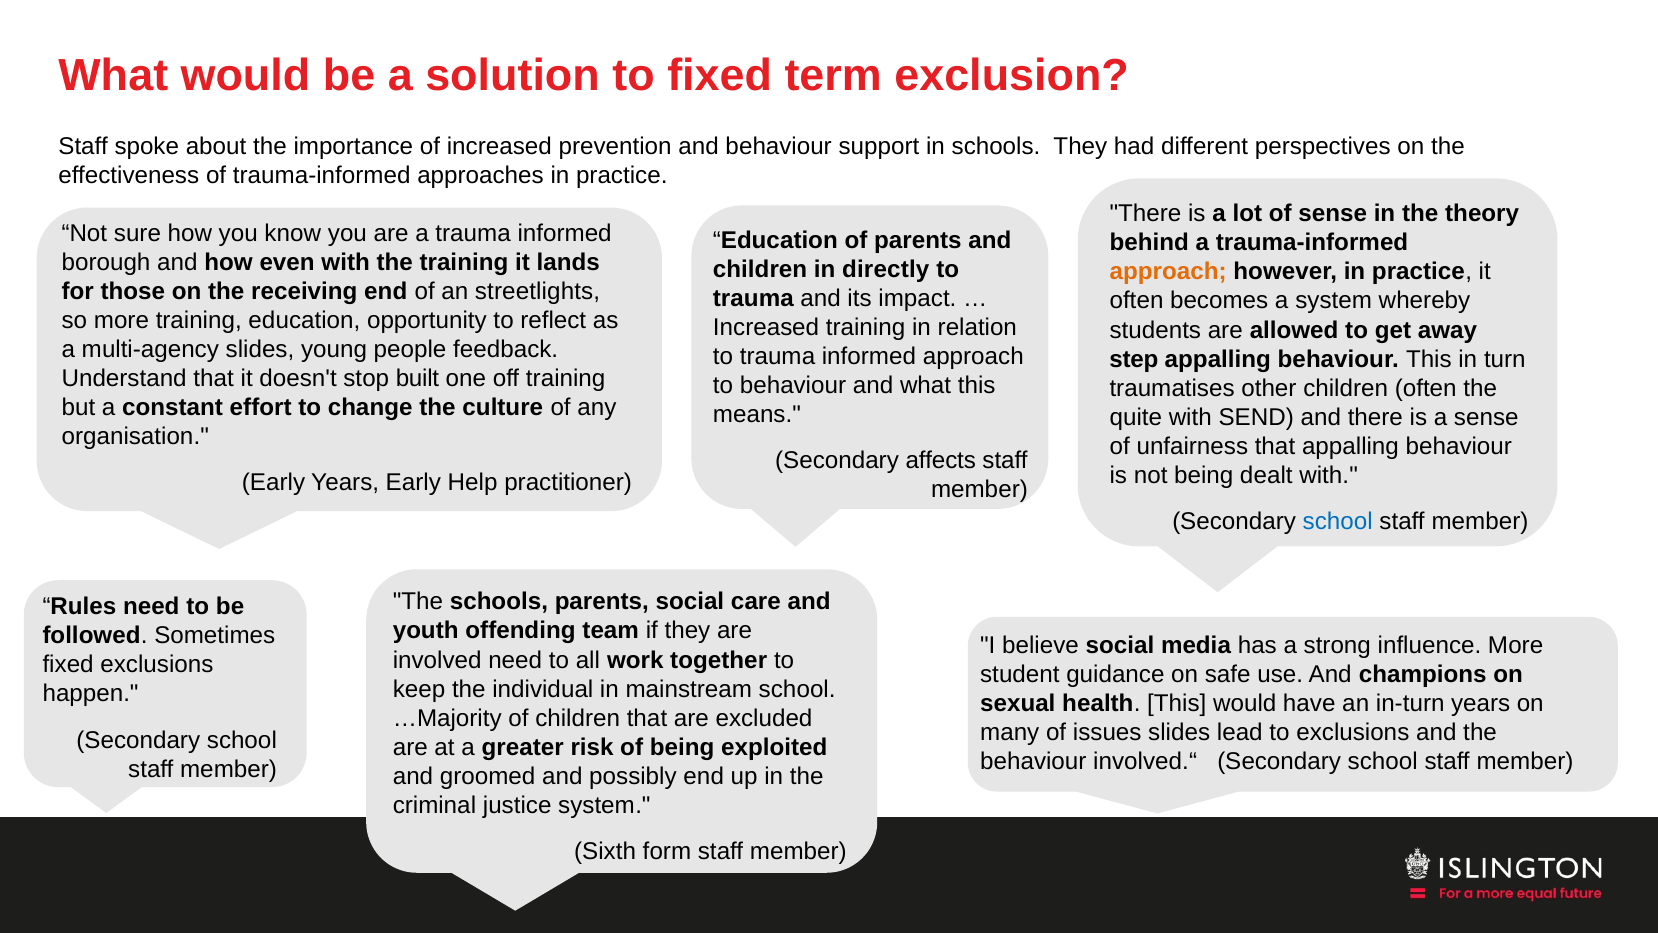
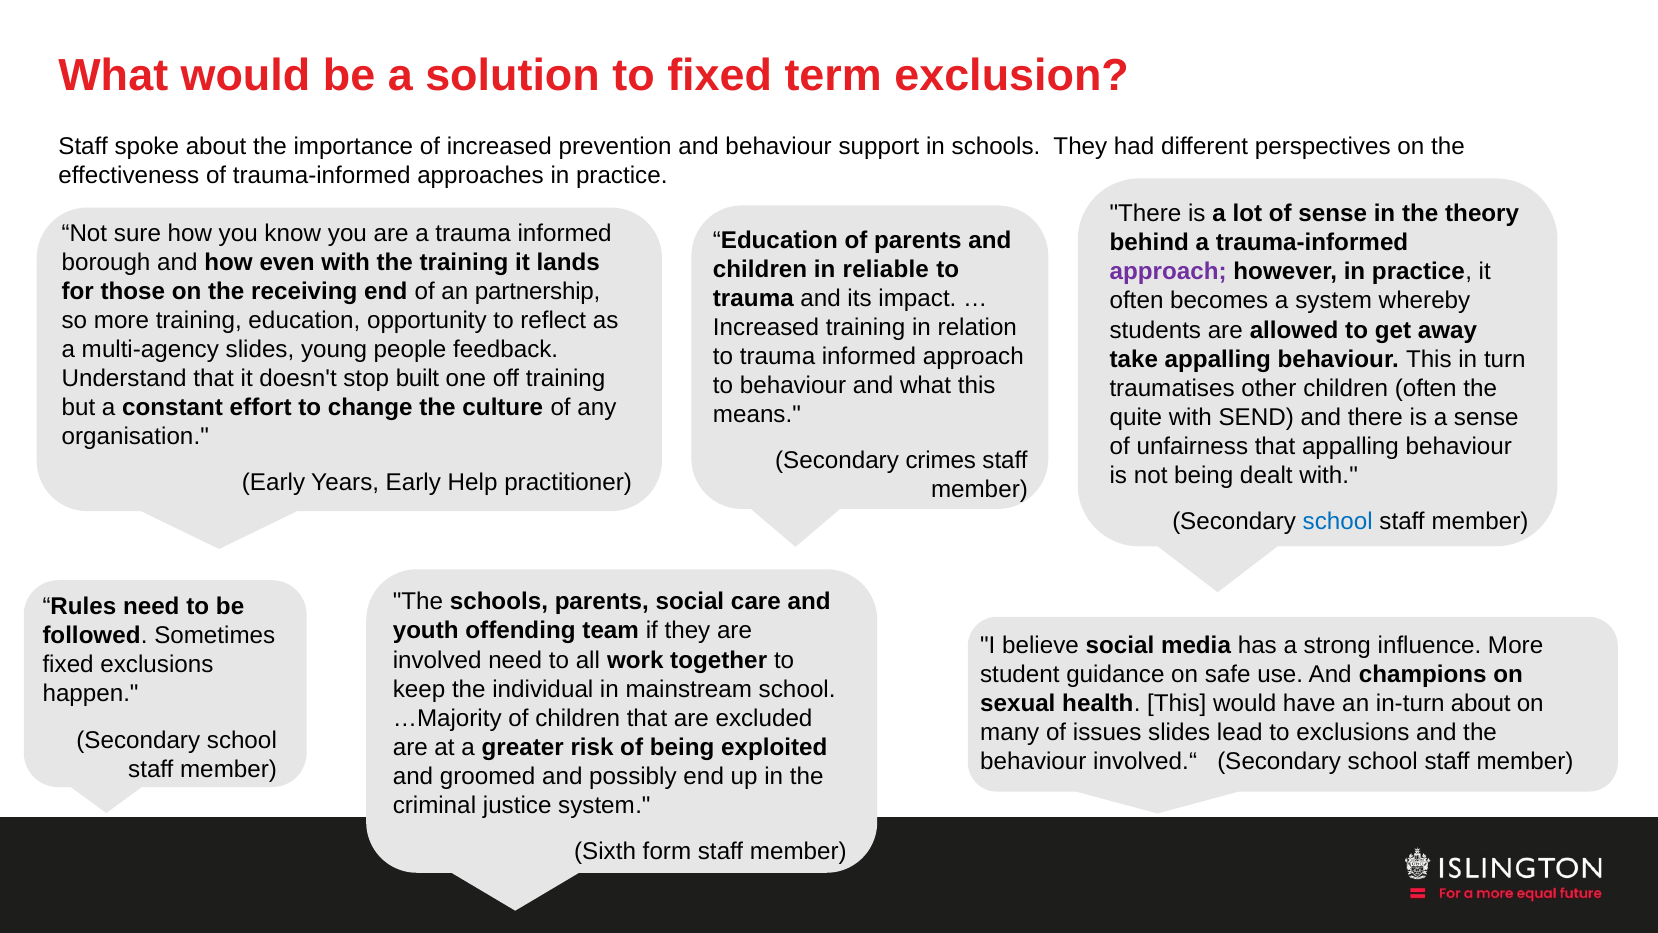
directly: directly -> reliable (886, 269)
approach colour: orange -> purple (1168, 272)
streetlights: streetlights -> partnership (538, 291)
step: step -> take (1134, 359)
affects: affects -> crimes (941, 461)
in-turn years: years -> about (1481, 703)
